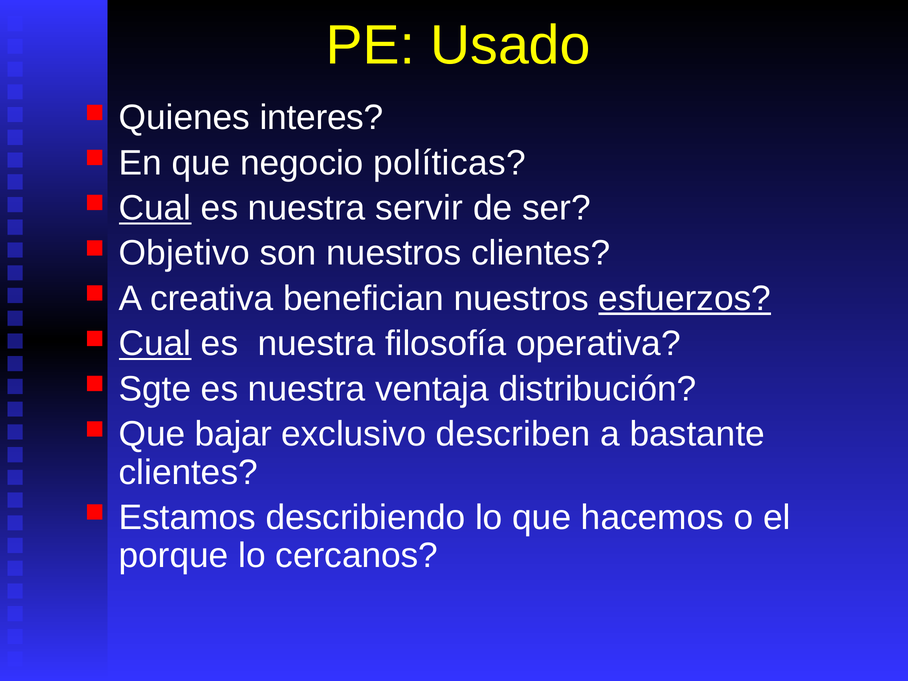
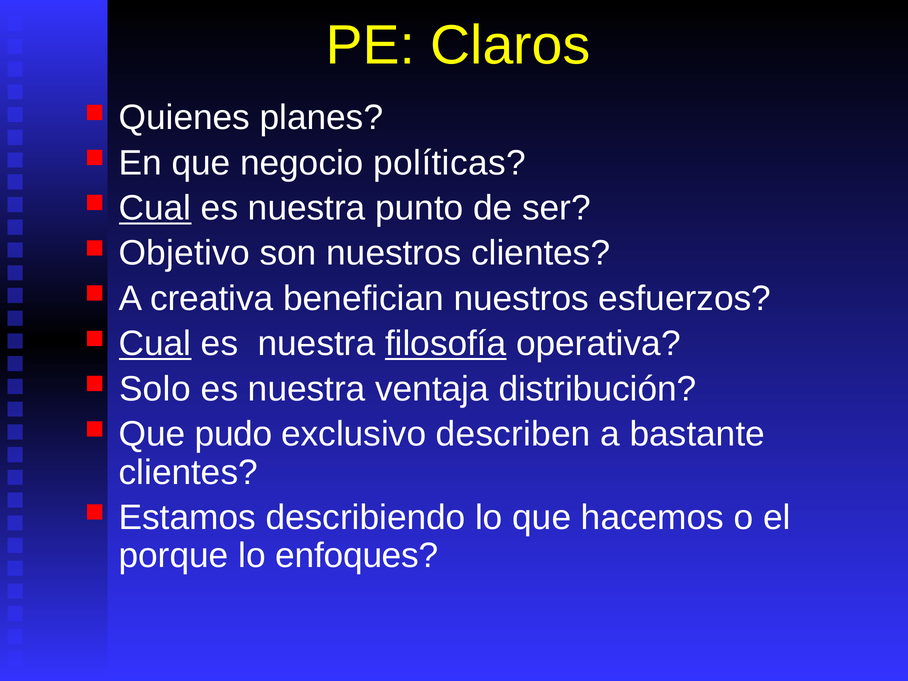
Usado: Usado -> Claros (510, 46)
interes: interes -> planes (321, 118)
servir: servir -> punto (419, 208)
esfuerzos underline: present -> none (685, 299)
filosofía underline: none -> present (446, 344)
Sgte: Sgte -> Solo (155, 389)
bajar: bajar -> pudo (234, 434)
cercanos: cercanos -> enfoques (357, 556)
